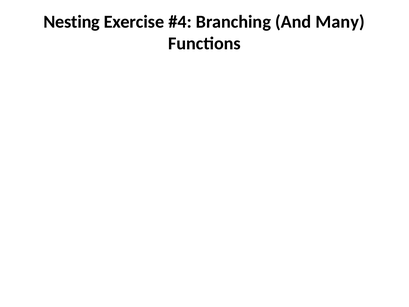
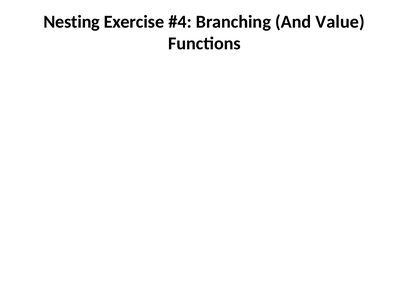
Many: Many -> Value (340, 22)
